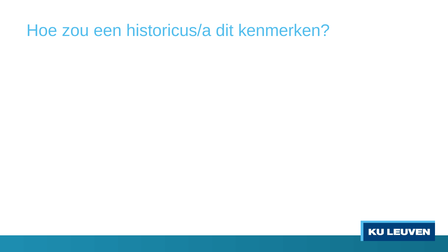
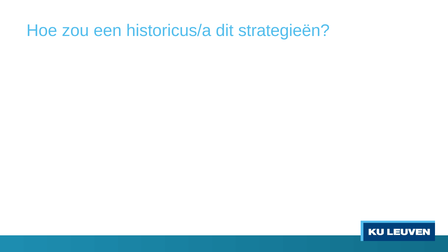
kenmerken: kenmerken -> strategieën (284, 31)
